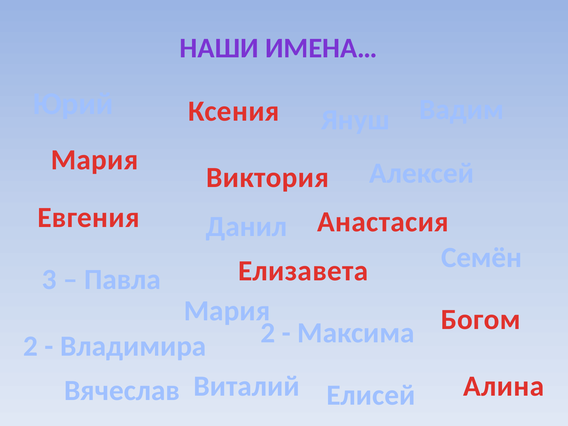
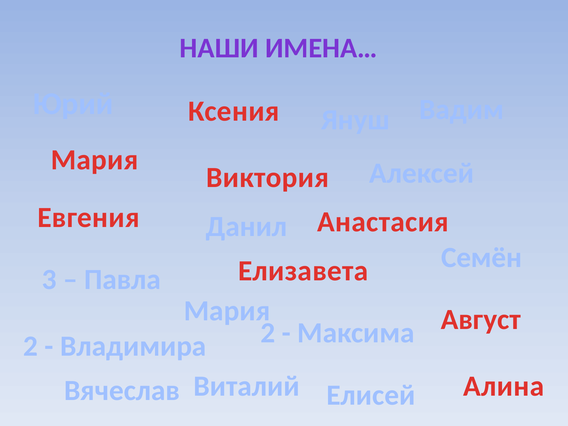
Богом: Богом -> Август (481, 320)
